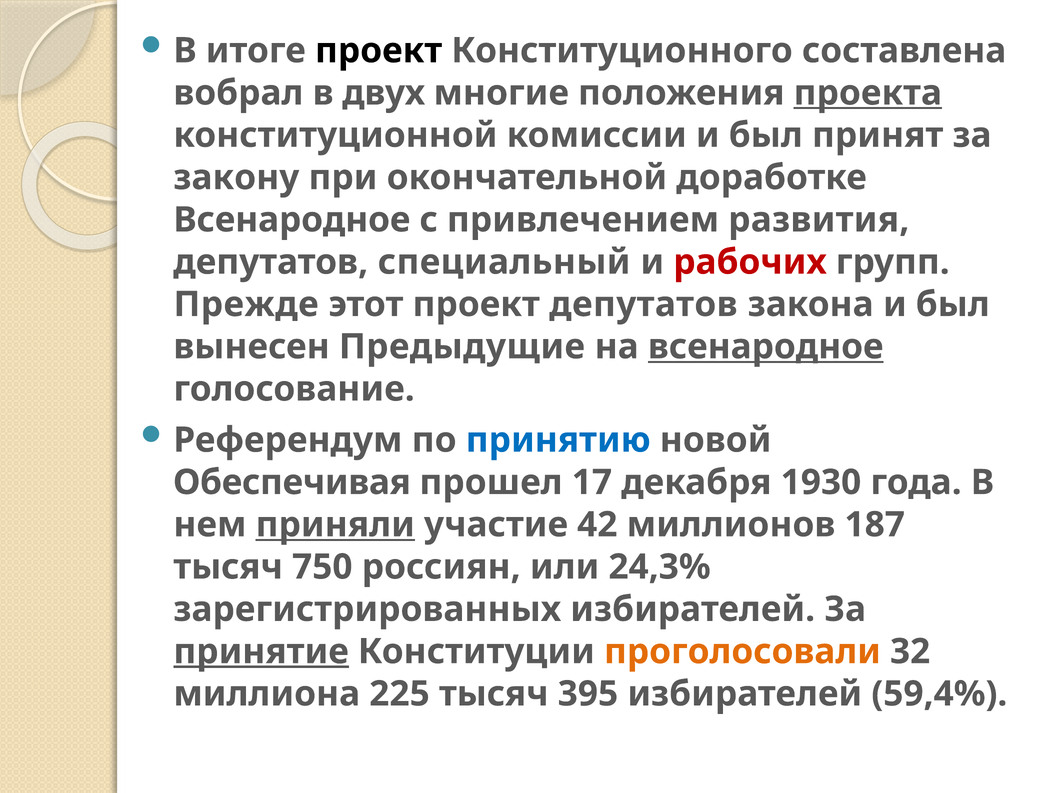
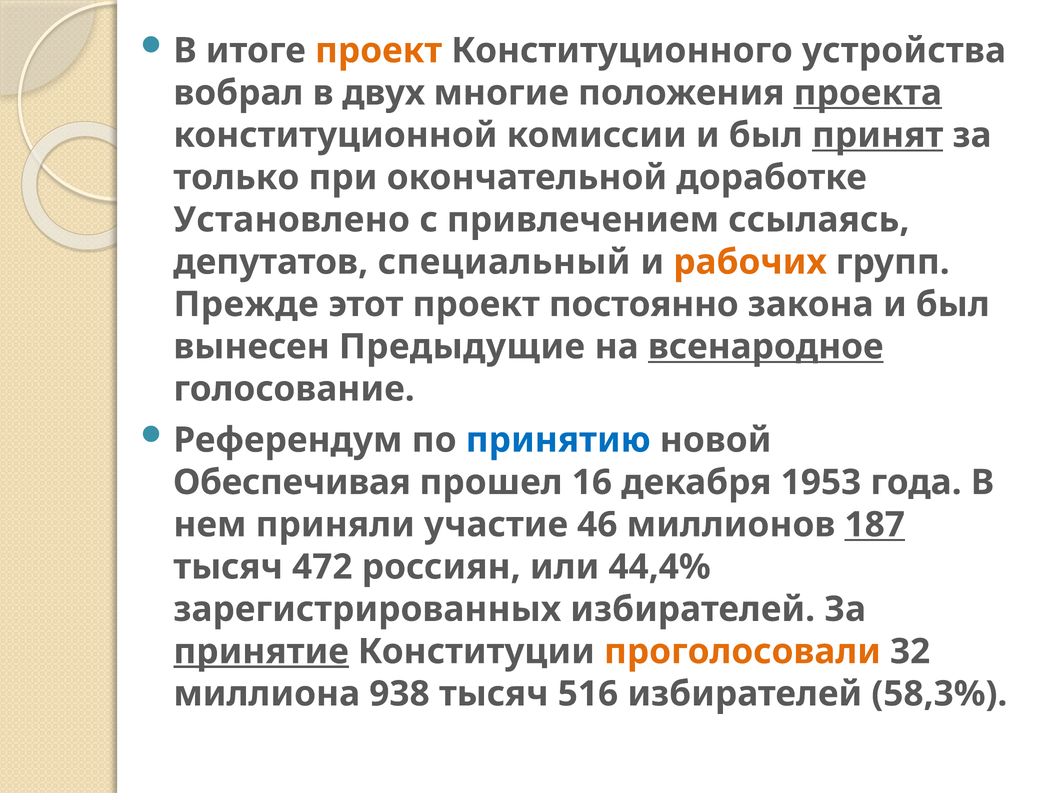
проект colour: black -> orange (379, 51)
составлена: составлена -> устройства (904, 51)
принят underline: none -> present (878, 135)
закону: закону -> только (236, 177)
Всенародное: Всенародное -> Установлено (292, 220)
развития: развития -> ссылаясь (819, 220)
рабочих colour: red -> orange (750, 262)
проект депутатов: депутатов -> постоянно (644, 304)
17: 17 -> 16 (592, 482)
1930: 1930 -> 1953 (821, 482)
приняли underline: present -> none (335, 525)
42: 42 -> 46 (597, 525)
187 underline: none -> present (875, 525)
750: 750 -> 472 (322, 567)
24,3%: 24,3% -> 44,4% (660, 567)
225: 225 -> 938 (399, 694)
395: 395 -> 516 (588, 694)
59,4%: 59,4% -> 58,3% (939, 694)
